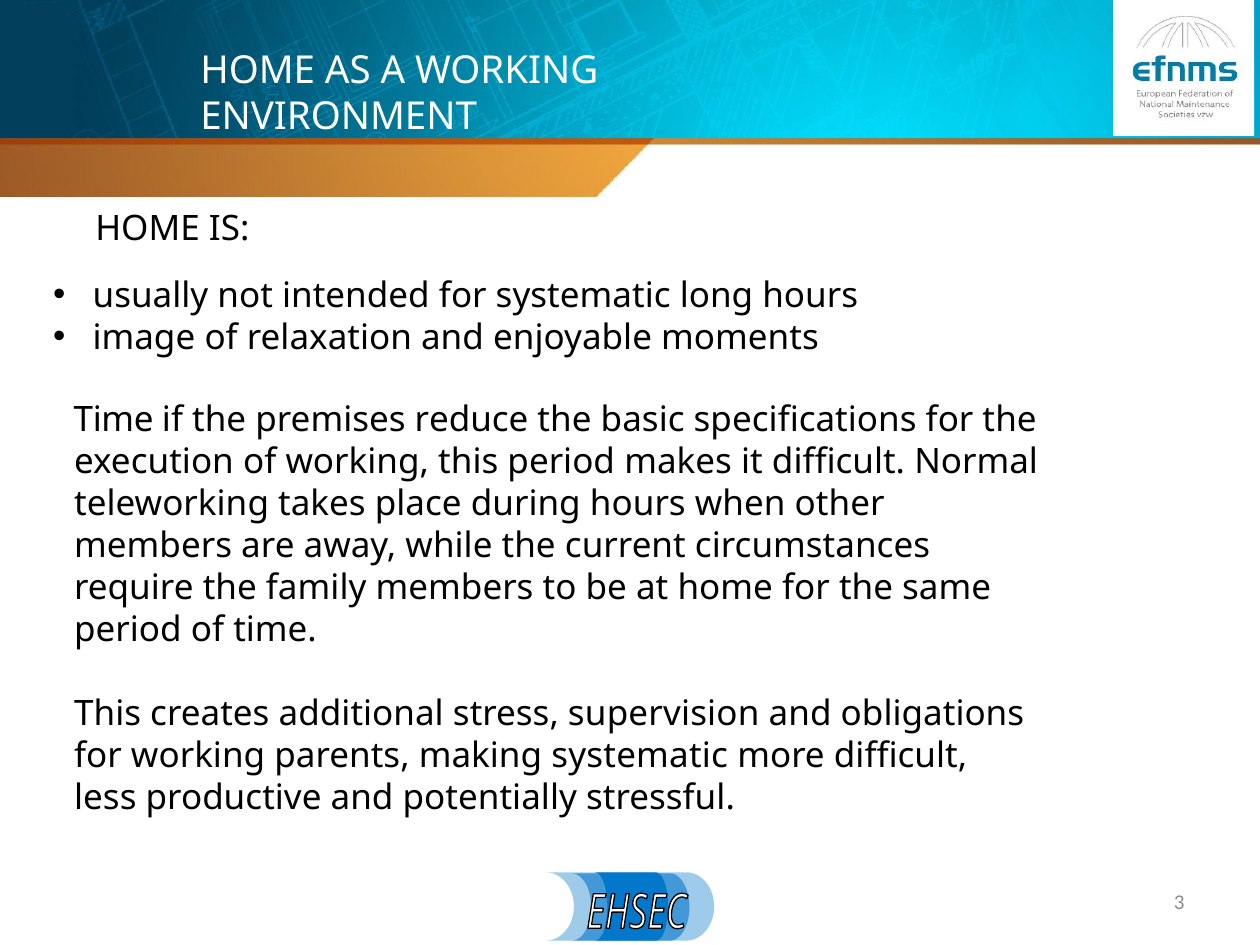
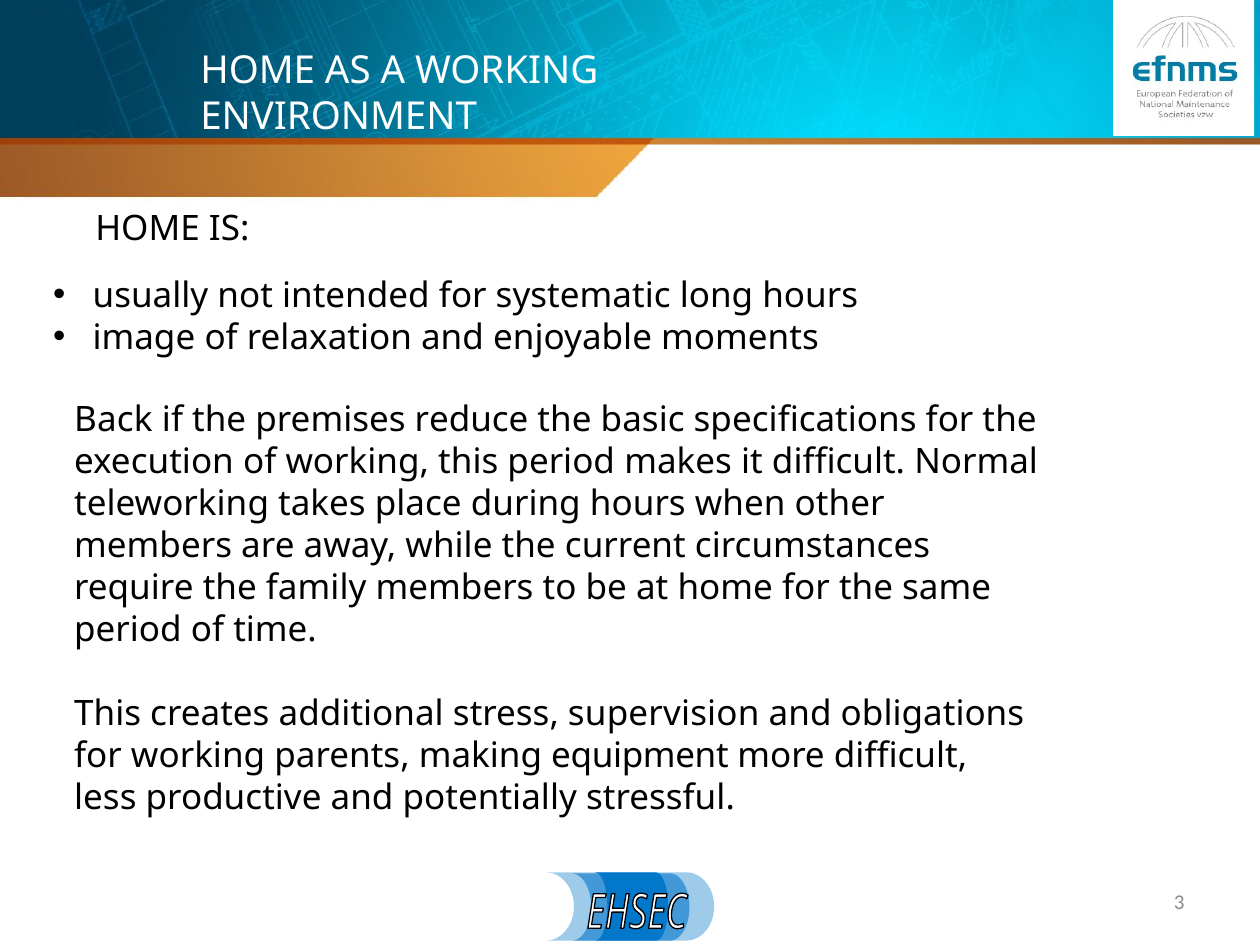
Time: Time -> Back (113, 420)
making systematic: systematic -> equipment (640, 756)
